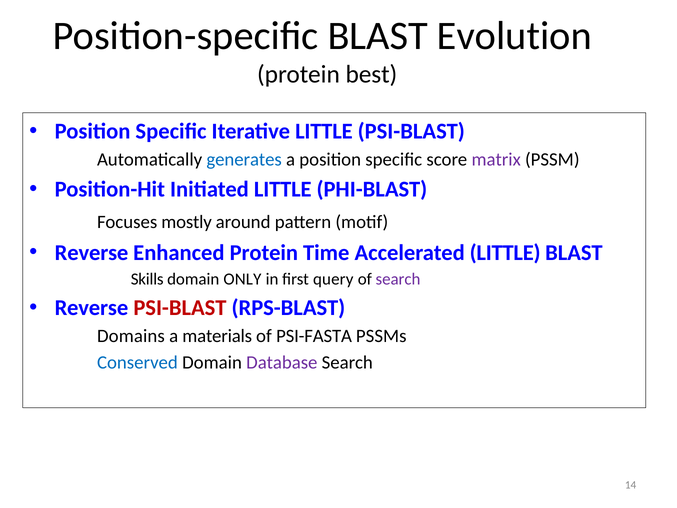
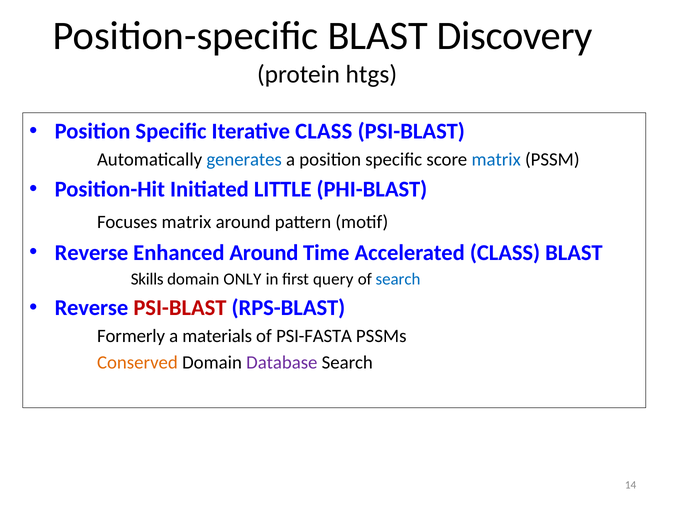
Evolution: Evolution -> Discovery (515, 36)
best: best -> htgs (371, 75)
Iterative LITTLE: LITTLE -> CLASS (324, 131)
matrix colour: purple -> blue (496, 160)
Focuses mostly: mostly -> matrix (186, 222)
Enhanced Protein: Protein -> Around (264, 252)
Accelerated LITTLE: LITTLE -> CLASS (505, 252)
search colour: purple -> blue (398, 279)
Domains: Domains -> Formerly (131, 336)
Conserved colour: blue -> orange (137, 362)
